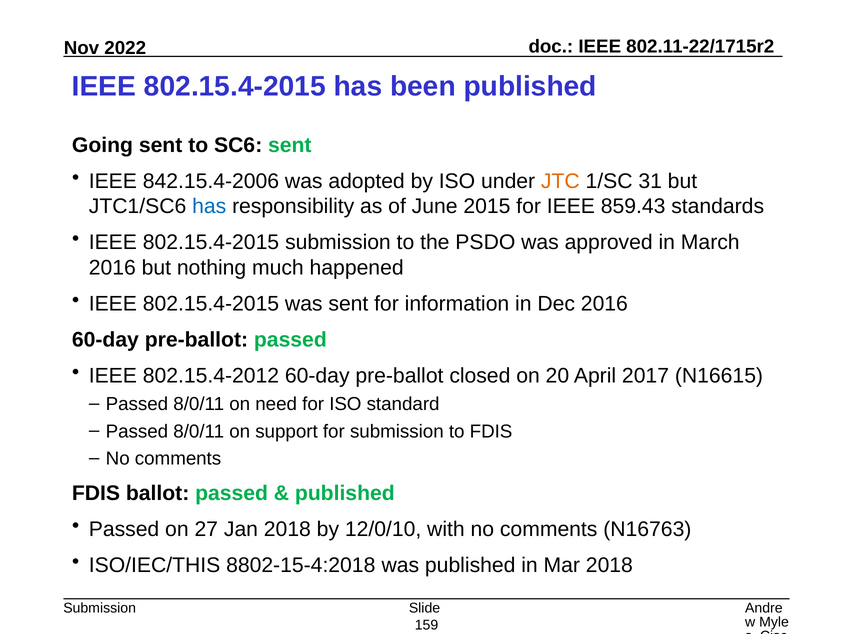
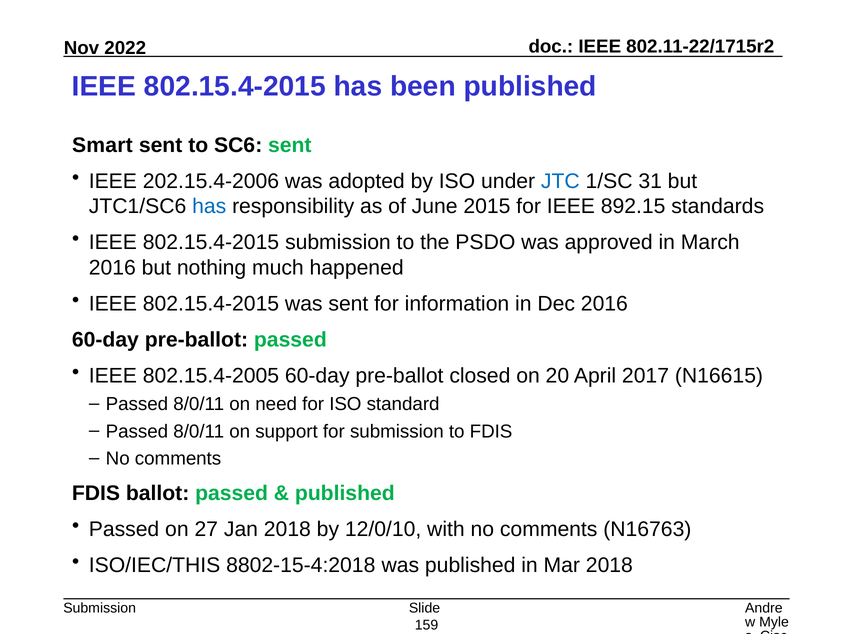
Going: Going -> Smart (102, 145)
842.15.4-2006: 842.15.4-2006 -> 202.15.4-2006 (211, 181)
JTC colour: orange -> blue (560, 181)
859.43: 859.43 -> 892.15 (633, 207)
802.15.4-2012: 802.15.4-2012 -> 802.15.4-2005 (211, 376)
